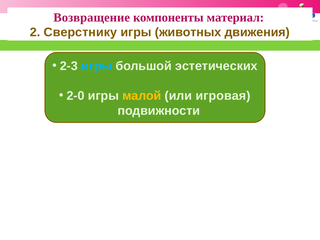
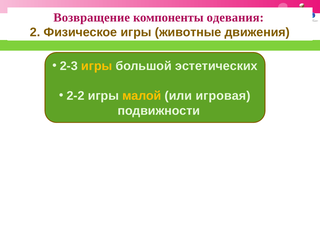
материал: материал -> одевания (235, 17)
Сверстнику: Сверстнику -> Физическое (80, 32)
животных: животных -> животные (188, 32)
игры colour: light blue -> yellow (97, 66)
2-0: 2-0 -> 2-2 (76, 96)
